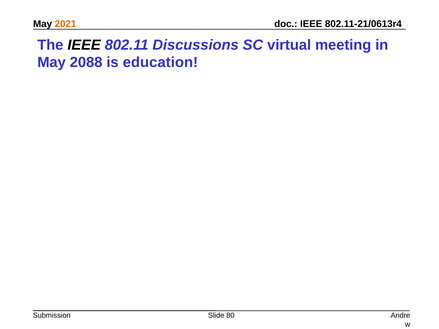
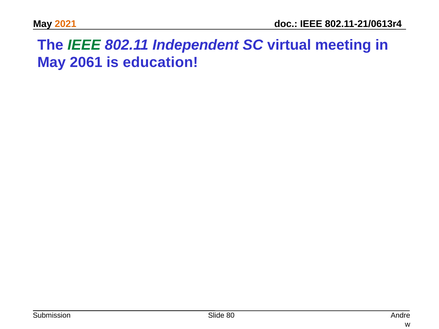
IEEE colour: black -> green (84, 45)
Discussions: Discussions -> Independent (196, 45)
2088: 2088 -> 2061 (86, 63)
